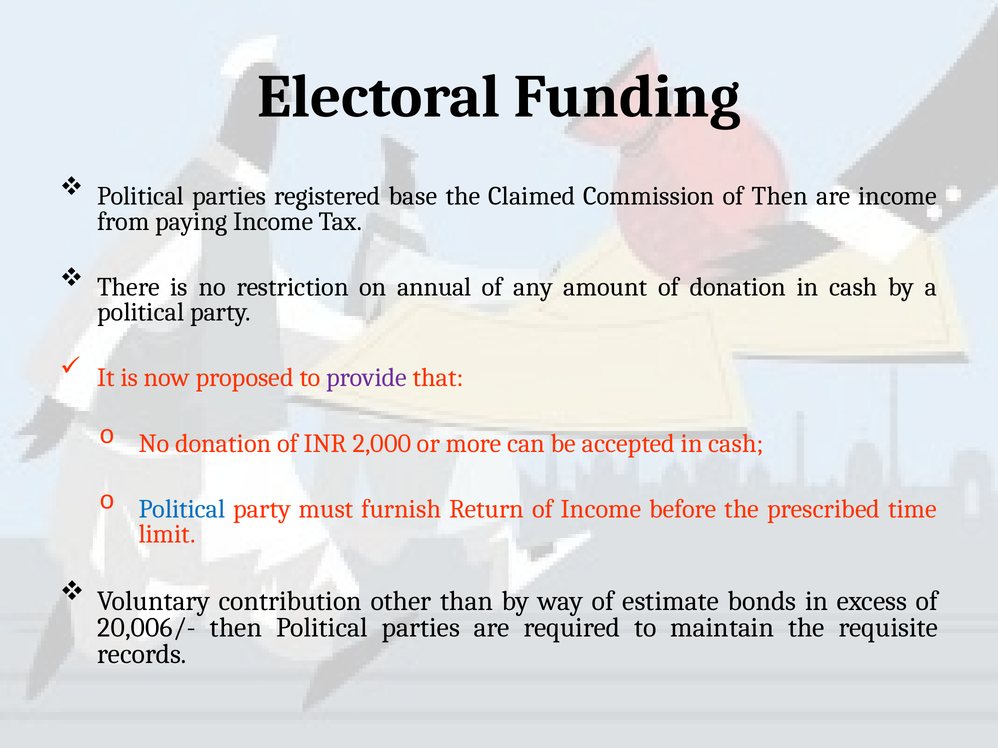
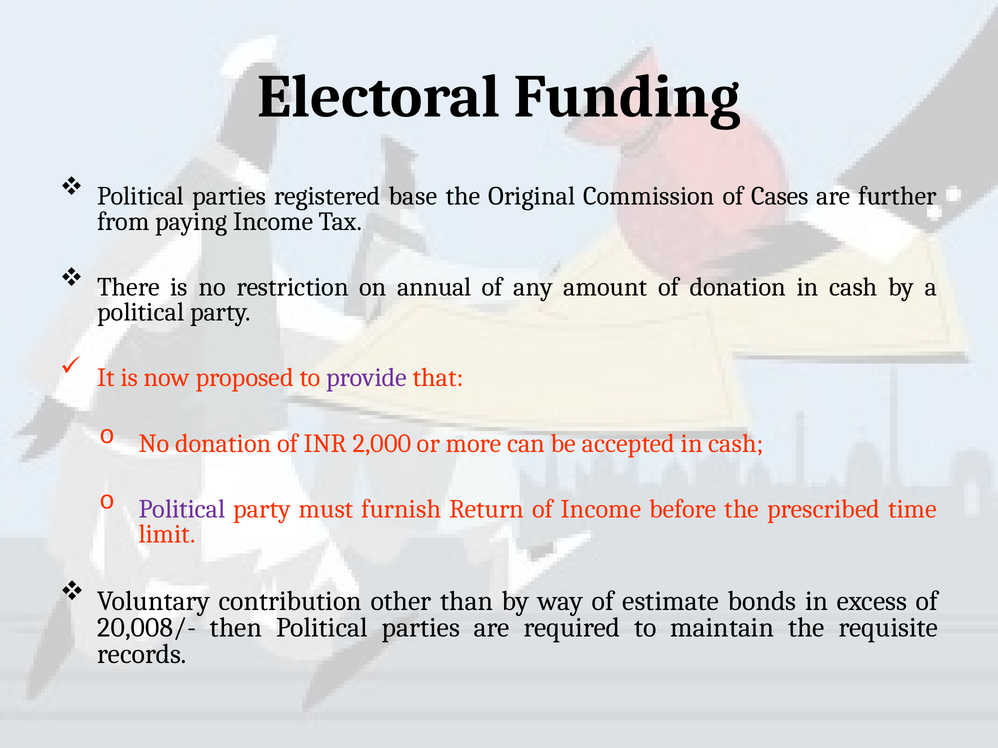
Claimed: Claimed -> Original (532, 196)
of Then: Then -> Cases (780, 196)
are income: income -> further (897, 196)
Political colour: blue -> purple (182, 509)
20,006/-: 20,006/- -> 20,008/- (147, 628)
